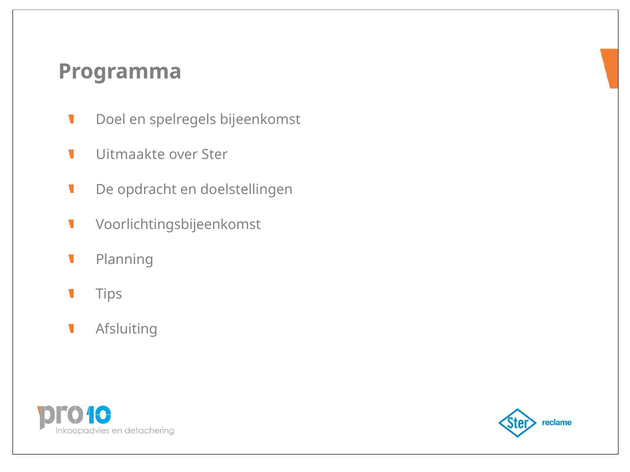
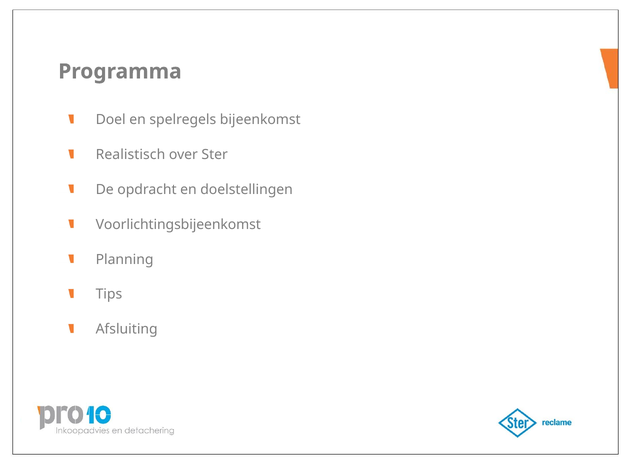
Uitmaakte: Uitmaakte -> Realistisch (130, 155)
